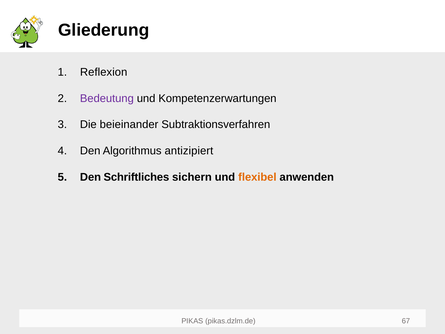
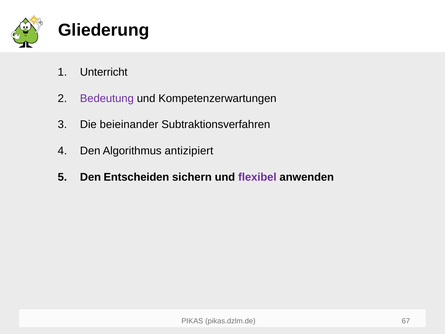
Reflexion: Reflexion -> Unterricht (104, 72)
Schriftliches: Schriftliches -> Entscheiden (136, 177)
flexibel colour: orange -> purple (257, 177)
